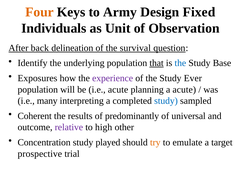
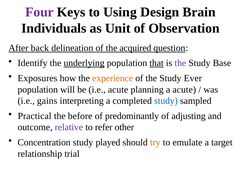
Four colour: orange -> purple (39, 12)
Army: Army -> Using (120, 12)
Fixed: Fixed -> Brain (199, 12)
survival: survival -> acquired (135, 48)
underlying underline: none -> present (84, 63)
the colour: blue -> purple (180, 63)
experience colour: purple -> orange (113, 78)
many: many -> gains (47, 101)
Coherent: Coherent -> Practical (35, 116)
results: results -> before (80, 116)
universal: universal -> adjusting (189, 116)
high: high -> refer (104, 127)
prospective: prospective -> relationship (40, 154)
